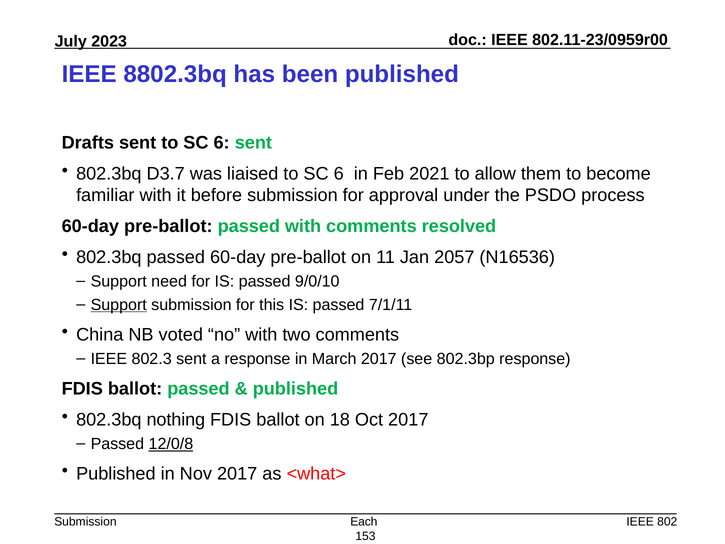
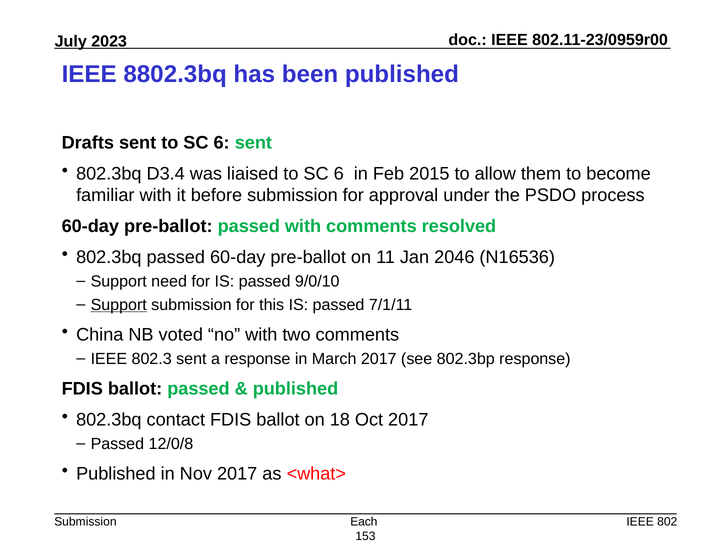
D3.7: D3.7 -> D3.4 (166, 173)
2021: 2021 -> 2015 (429, 173)
2057: 2057 -> 2046 (454, 257)
nothing: nothing -> contact (176, 419)
12/0/8 underline: present -> none (171, 444)
